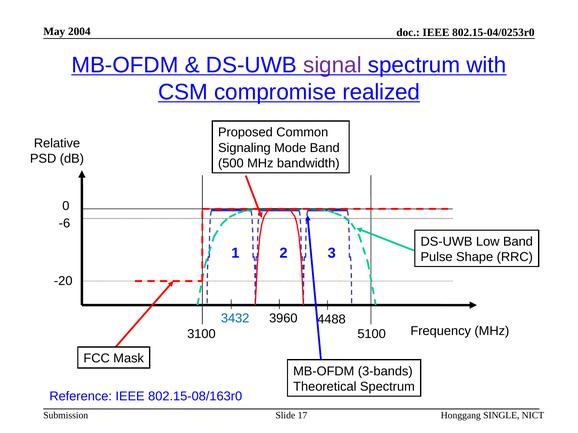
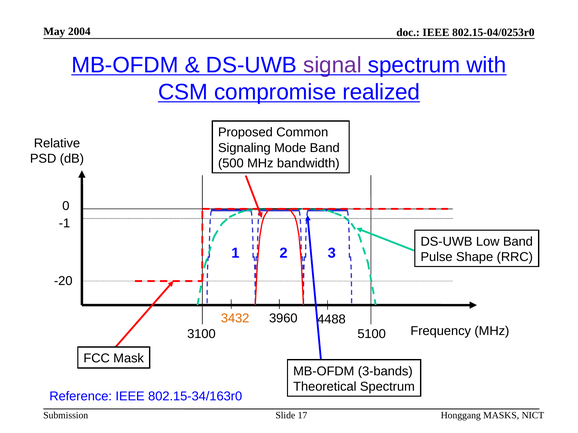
-6: -6 -> -1 (64, 223)
3432 colour: blue -> orange (235, 319)
802.15-08/163r0: 802.15-08/163r0 -> 802.15-34/163r0 (195, 397)
SINGLE: SINGLE -> MASKS (501, 416)
